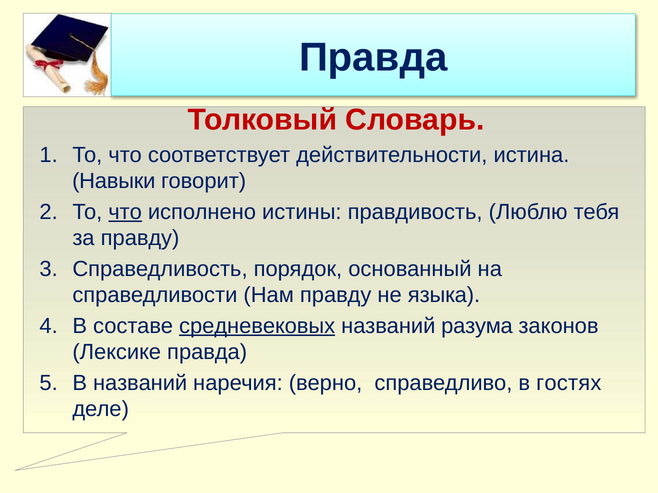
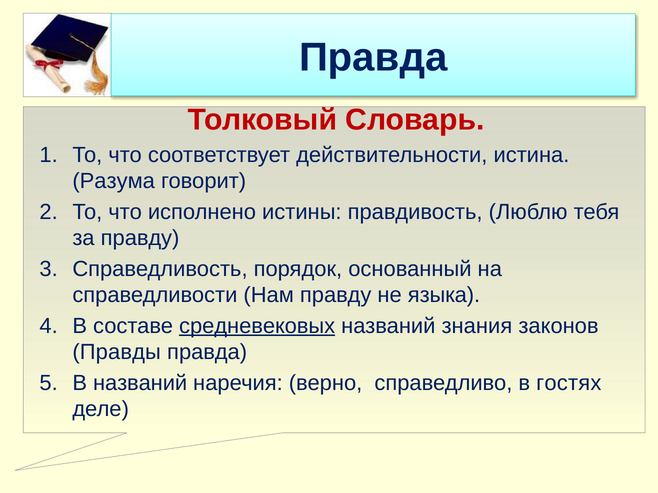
Навыки: Навыки -> Разума (114, 181)
что underline: present -> none (125, 212)
разума: разума -> знания (477, 326)
Лексике: Лексике -> Правды (117, 352)
